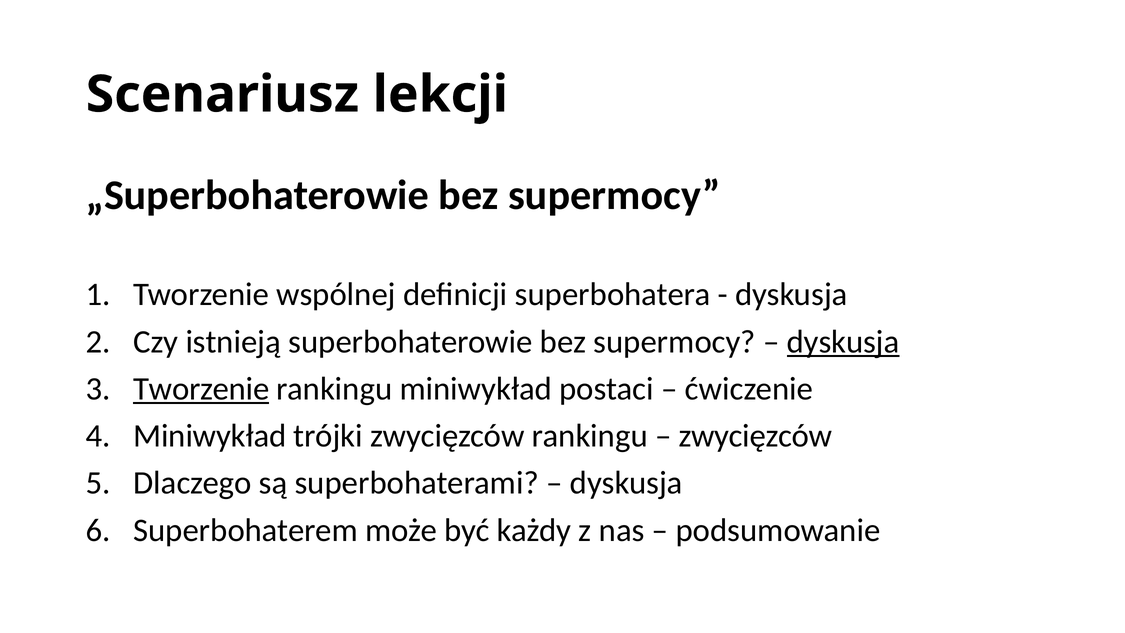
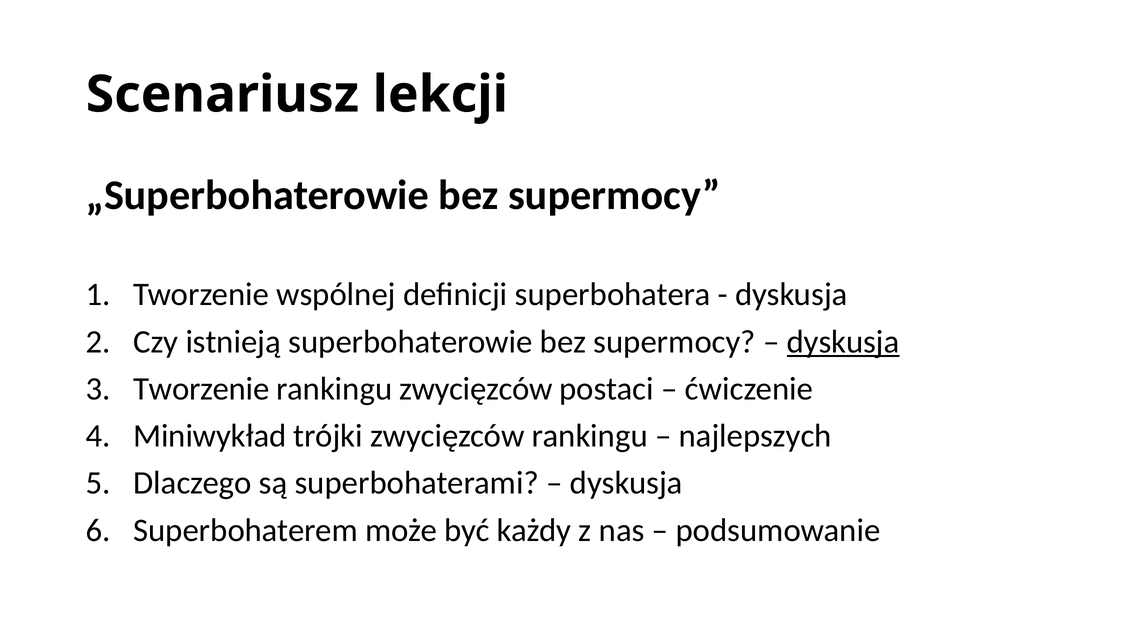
Tworzenie underline: present -> none (201, 389)
rankingu miniwykład: miniwykład -> zwycięzców (476, 389)
zwycięzców: zwycięzców -> najlepszych (755, 436)
